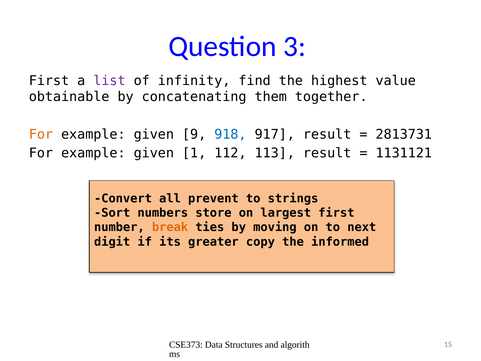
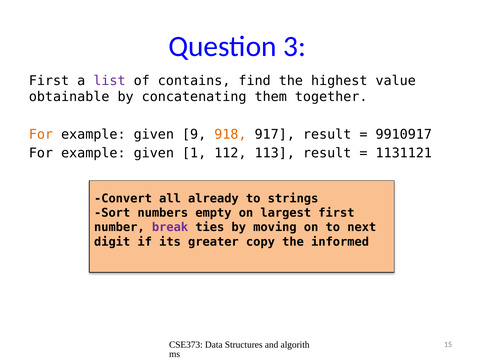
infinity: infinity -> contains (194, 81)
918 colour: blue -> orange (230, 134)
2813731: 2813731 -> 9910917 (404, 134)
prevent: prevent -> already (213, 198)
store: store -> empty (213, 213)
break colour: orange -> purple (170, 227)
